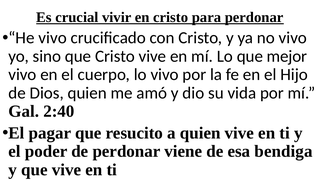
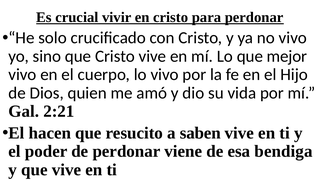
He vivo: vivo -> solo (53, 38)
2:40: 2:40 -> 2:21 (59, 111)
pagar: pagar -> hacen (50, 133)
a quien: quien -> saben (200, 133)
